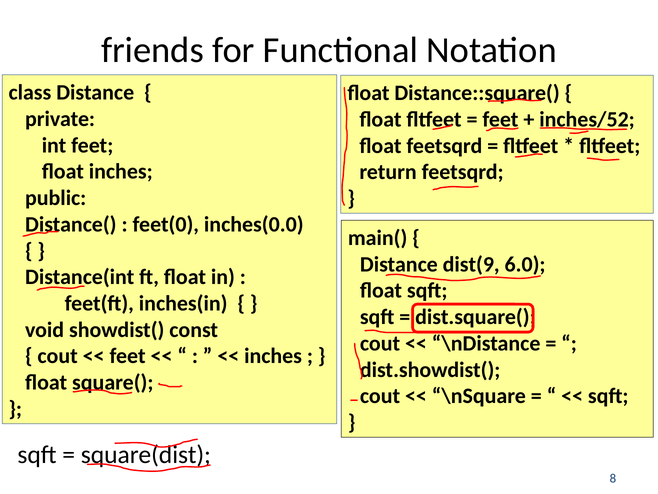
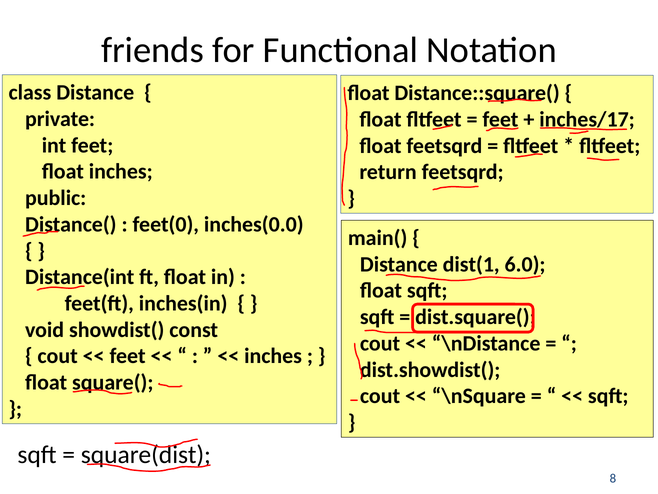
inches/52: inches/52 -> inches/17 (587, 119)
dist(9: dist(9 -> dist(1 (471, 264)
